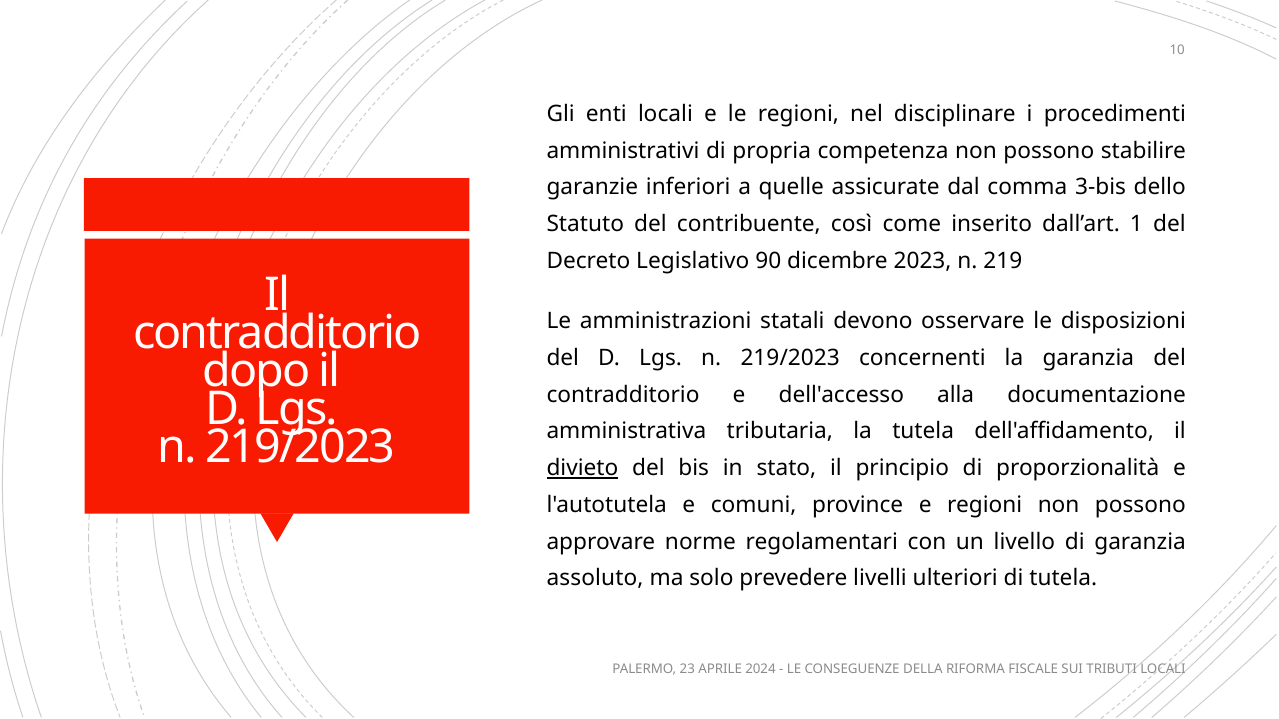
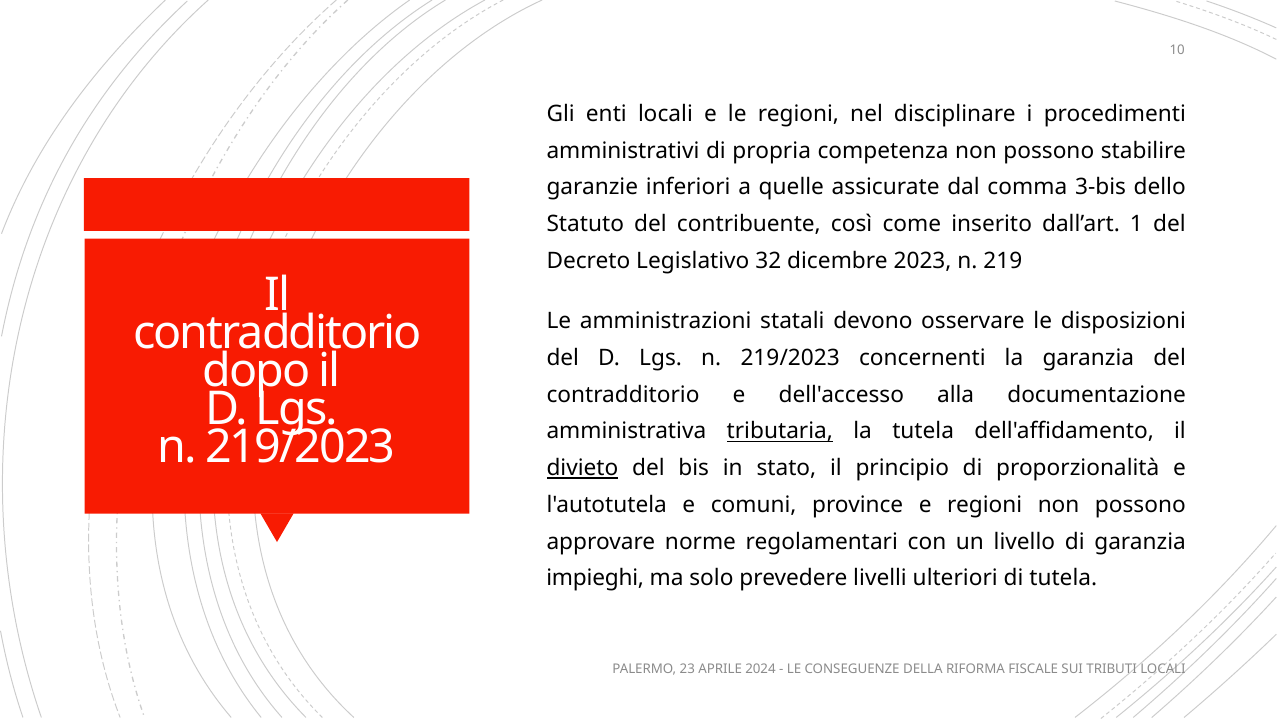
90: 90 -> 32 (768, 261)
tributaria underline: none -> present (780, 432)
assoluto: assoluto -> impieghi (595, 579)
